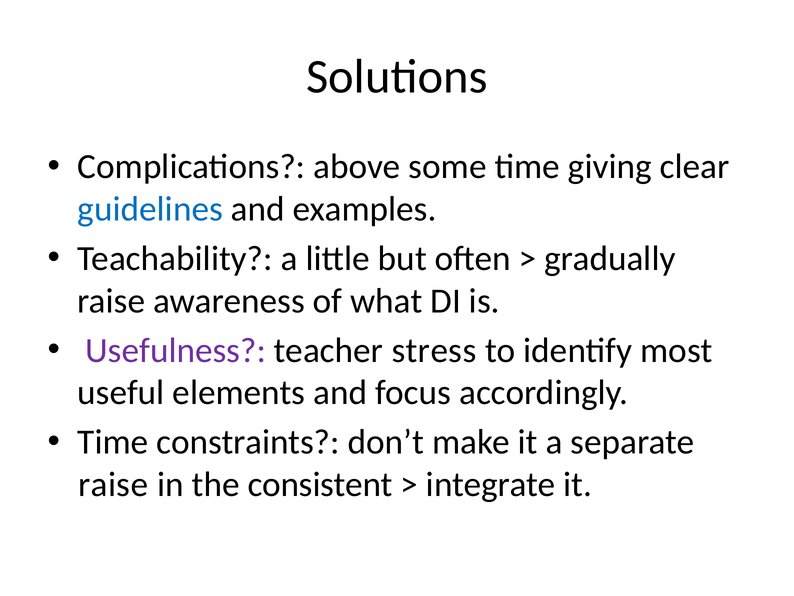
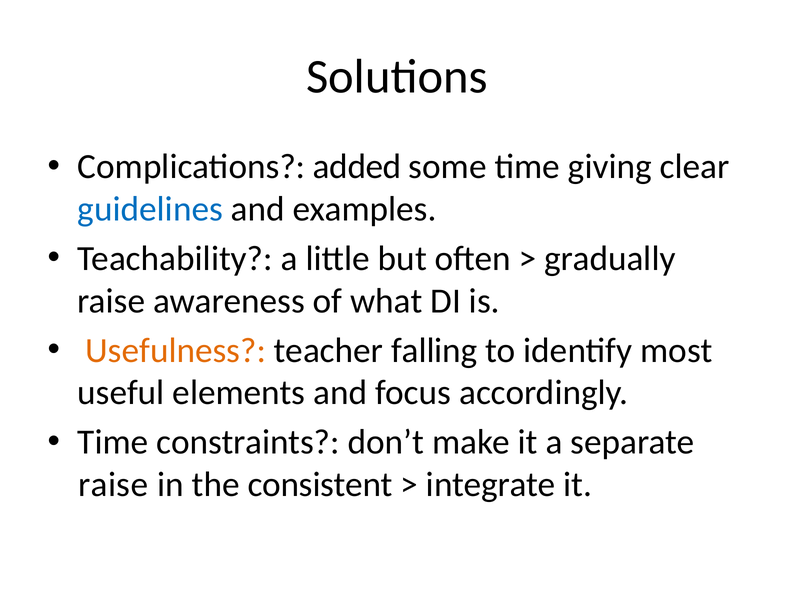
above: above -> added (357, 167)
Usefulness colour: purple -> orange (176, 350)
stress: stress -> falling (434, 350)
